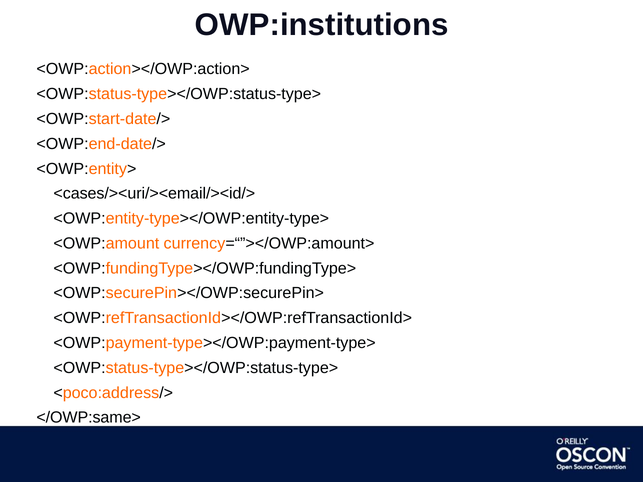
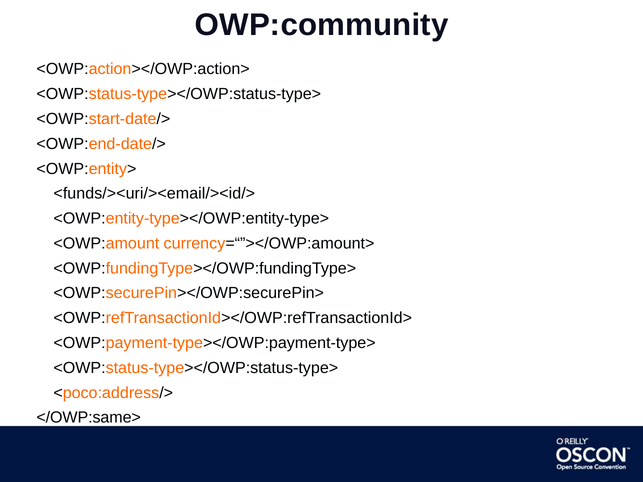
OWP:institutions: OWP:institutions -> OWP:community (322, 25)
<cases/><uri/><email/><id/>: <cases/><uri/><email/><id/> -> <funds/><uri/><email/><id/> (154, 194)
